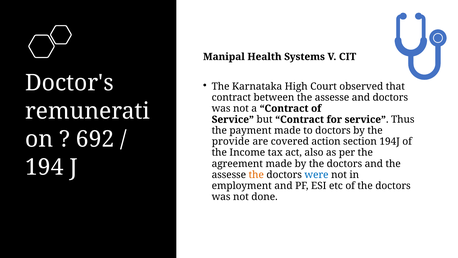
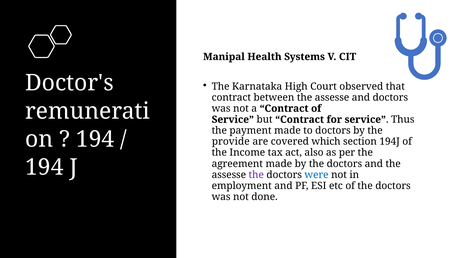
692: 692 -> 194 (95, 139)
action: action -> which (326, 141)
the colour: orange -> purple (256, 175)
